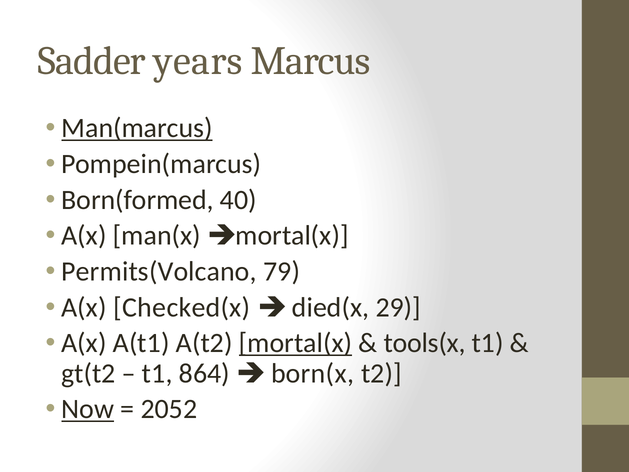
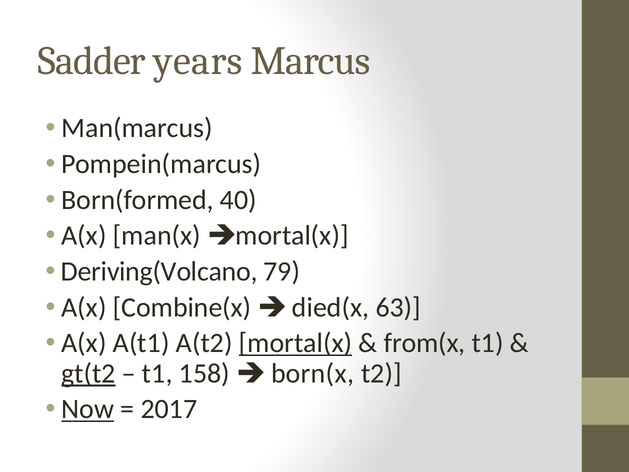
Man(marcus underline: present -> none (137, 128)
Permits(Volcano: Permits(Volcano -> Deriving(Volcano (159, 271)
Checked(x: Checked(x -> Combine(x (182, 307)
29: 29 -> 63 (398, 307)
tools(x: tools(x -> from(x (425, 343)
gt(t2 underline: none -> present (88, 373)
864: 864 -> 158 (204, 373)
2052: 2052 -> 2017 (169, 409)
